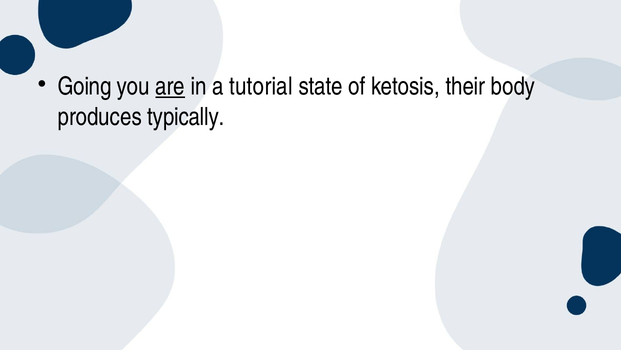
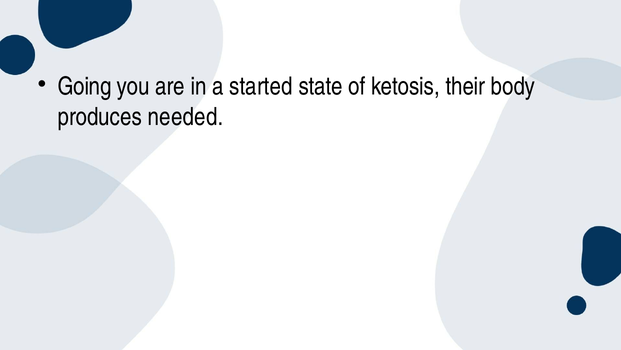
are underline: present -> none (170, 86)
tutorial: tutorial -> started (261, 86)
typically: typically -> needed (186, 117)
